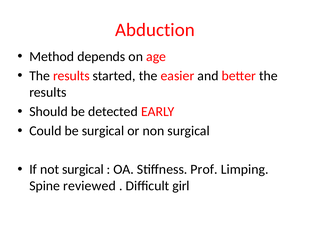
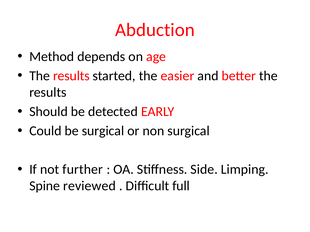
not surgical: surgical -> further (83, 170)
Prof: Prof -> Side (204, 170)
girl: girl -> full (181, 186)
